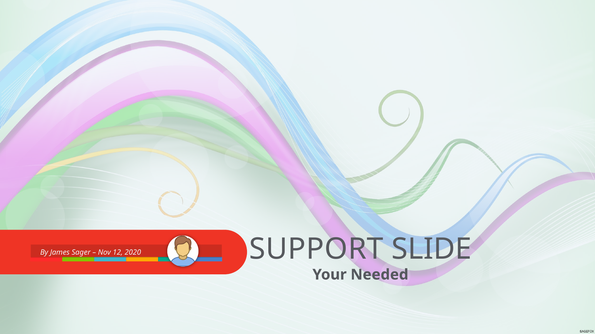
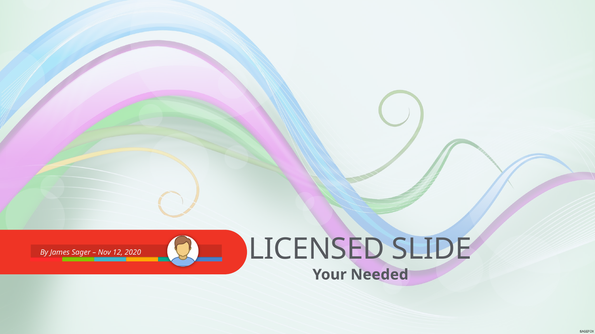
SUPPORT: SUPPORT -> LICENSED (317, 249)
